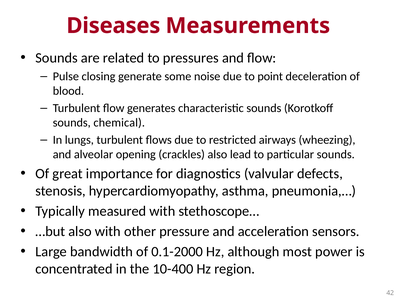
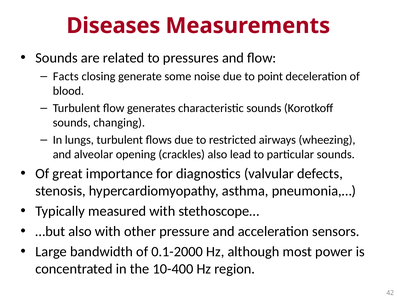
Pulse: Pulse -> Facts (66, 76)
chemical: chemical -> changing (119, 123)
